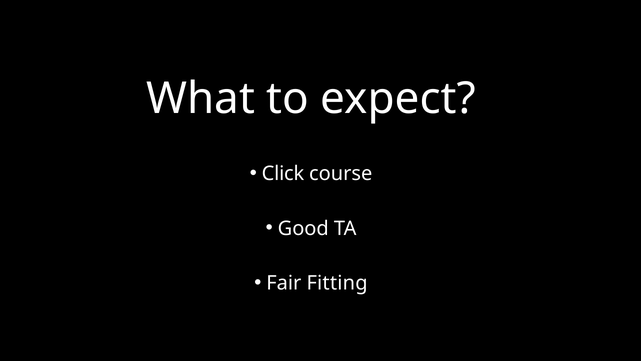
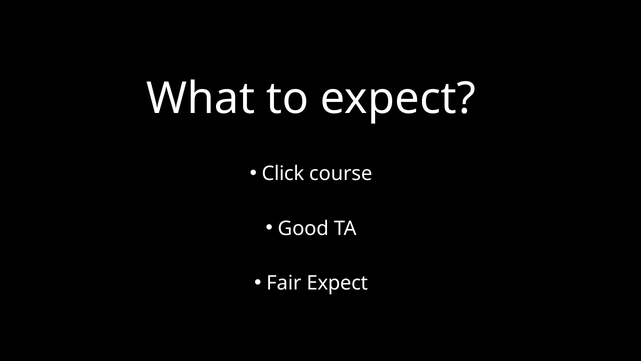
Fair Fitting: Fitting -> Expect (337, 283)
